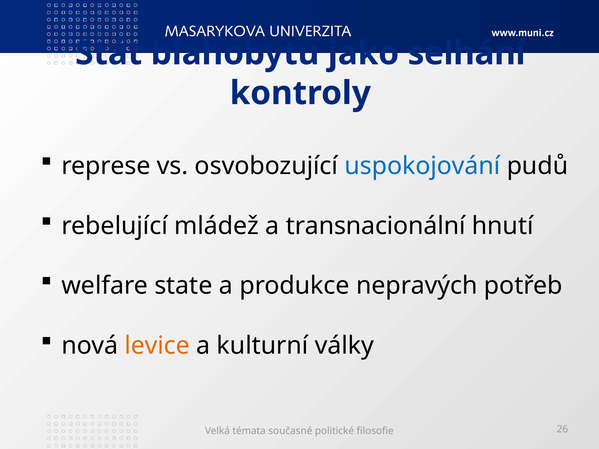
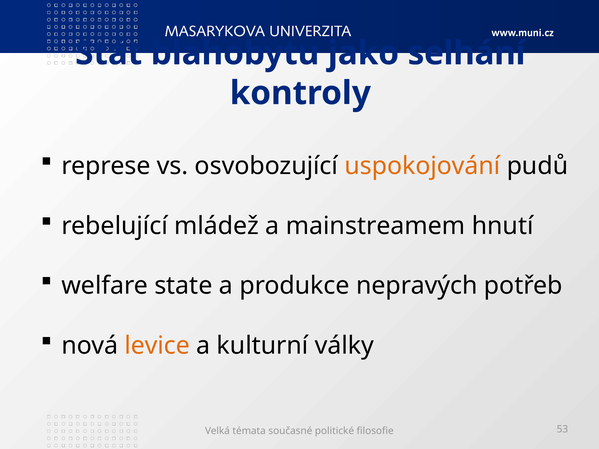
uspokojování colour: blue -> orange (422, 166)
transnacionální: transnacionální -> mainstreamem (376, 226)
26: 26 -> 53 (562, 429)
